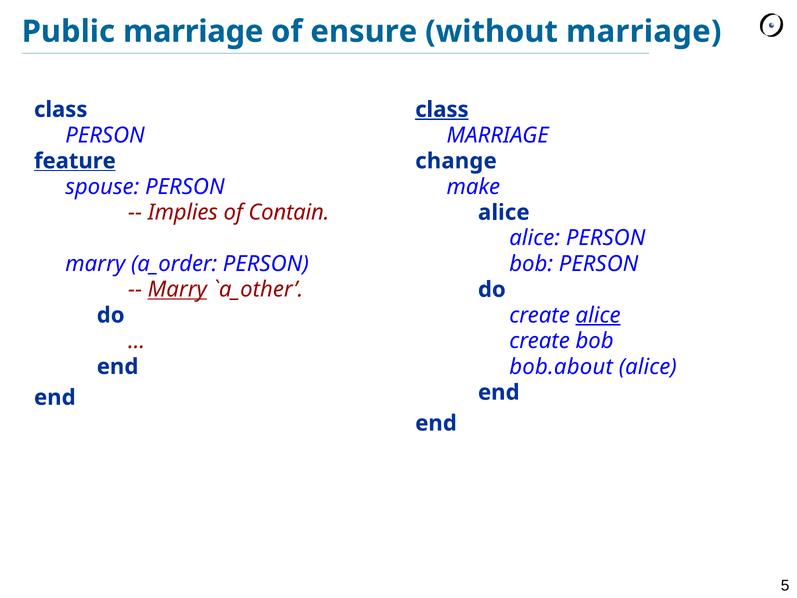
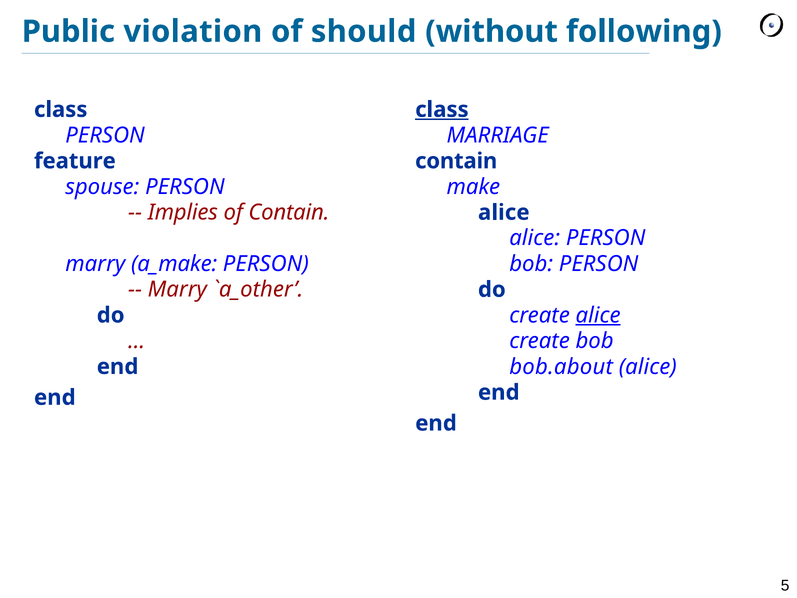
Public marriage: marriage -> violation (193, 32)
ensure: ensure -> should (364, 32)
without marriage: marriage -> following (644, 32)
feature underline: present -> none (75, 161)
change: change -> contain (456, 161)
a_order: a_order -> a_make (174, 264)
Marry underline: present -> none (177, 289)
